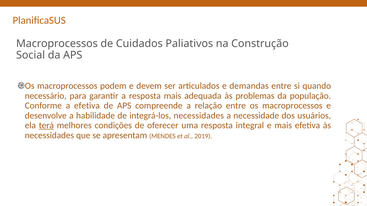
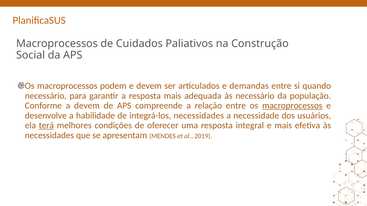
às problemas: problemas -> necessário (255, 96)
a efetiva: efetiva -> devem (87, 106)
macroprocessos underline: none -> present (292, 106)
